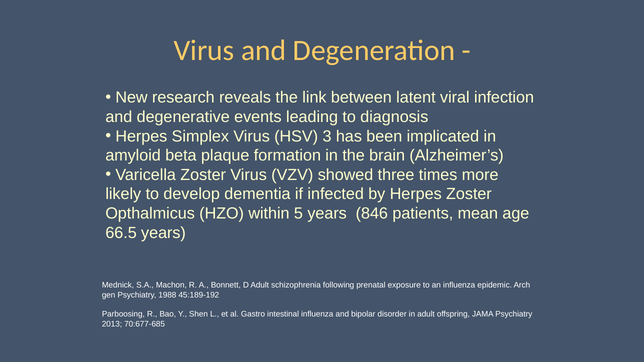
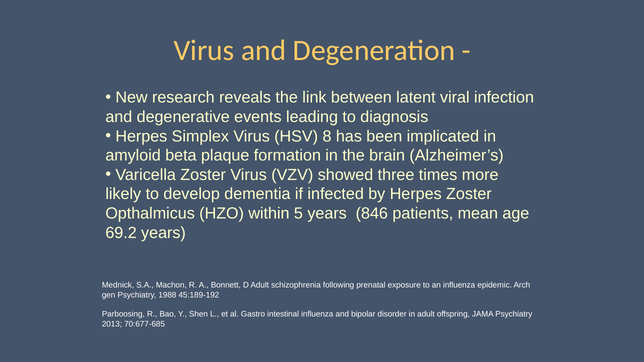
3: 3 -> 8 (327, 136)
66.5: 66.5 -> 69.2 (121, 233)
